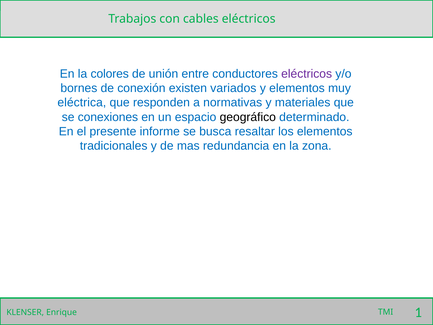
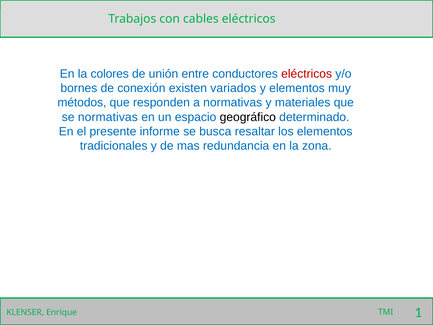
eléctricos colour: purple -> red (307, 74)
eléctrica: eléctrica -> métodos (82, 103)
se conexiones: conexiones -> normativas (108, 117)
